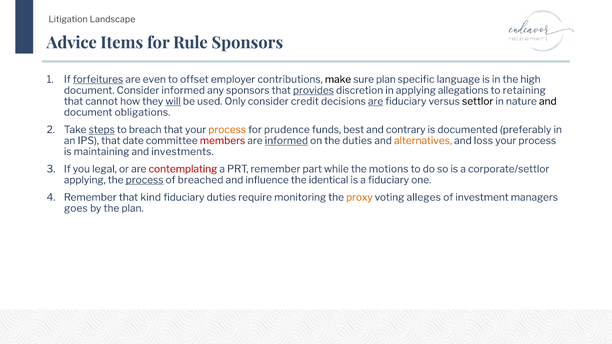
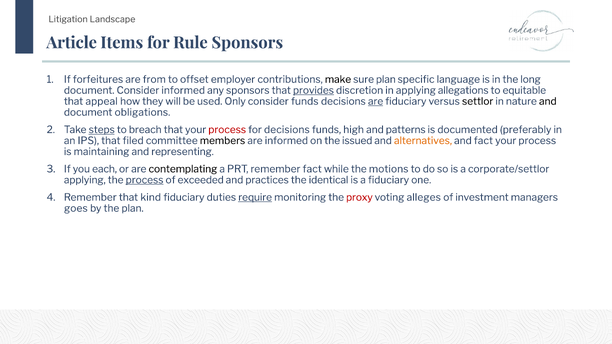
Advice: Advice -> Article (72, 43)
forfeitures underline: present -> none (98, 79)
even: even -> from (154, 79)
high: high -> long (531, 79)
retaining: retaining -> equitable (524, 90)
cannot: cannot -> appeal (102, 101)
will underline: present -> none (173, 101)
consider credit: credit -> funds (305, 101)
process colour: orange -> red (227, 130)
for prudence: prudence -> decisions (287, 130)
best: best -> high (354, 130)
contrary: contrary -> patterns (406, 130)
date: date -> filed (133, 141)
members colour: red -> black (223, 141)
informed underline: present -> none (286, 141)
the duties: duties -> issued (357, 141)
and loss: loss -> fact (483, 141)
investments: investments -> representing (183, 152)
legal: legal -> each (105, 169)
contemplating colour: red -> black (183, 169)
remember part: part -> fact (312, 169)
breached: breached -> exceeded (201, 180)
influence: influence -> practices (267, 180)
require underline: none -> present (255, 197)
proxy colour: orange -> red (359, 197)
